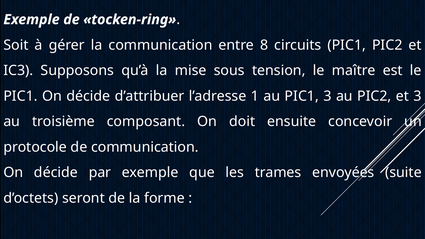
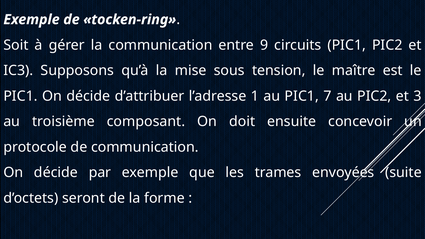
8: 8 -> 9 (264, 45)
PIC1 3: 3 -> 7 (327, 96)
